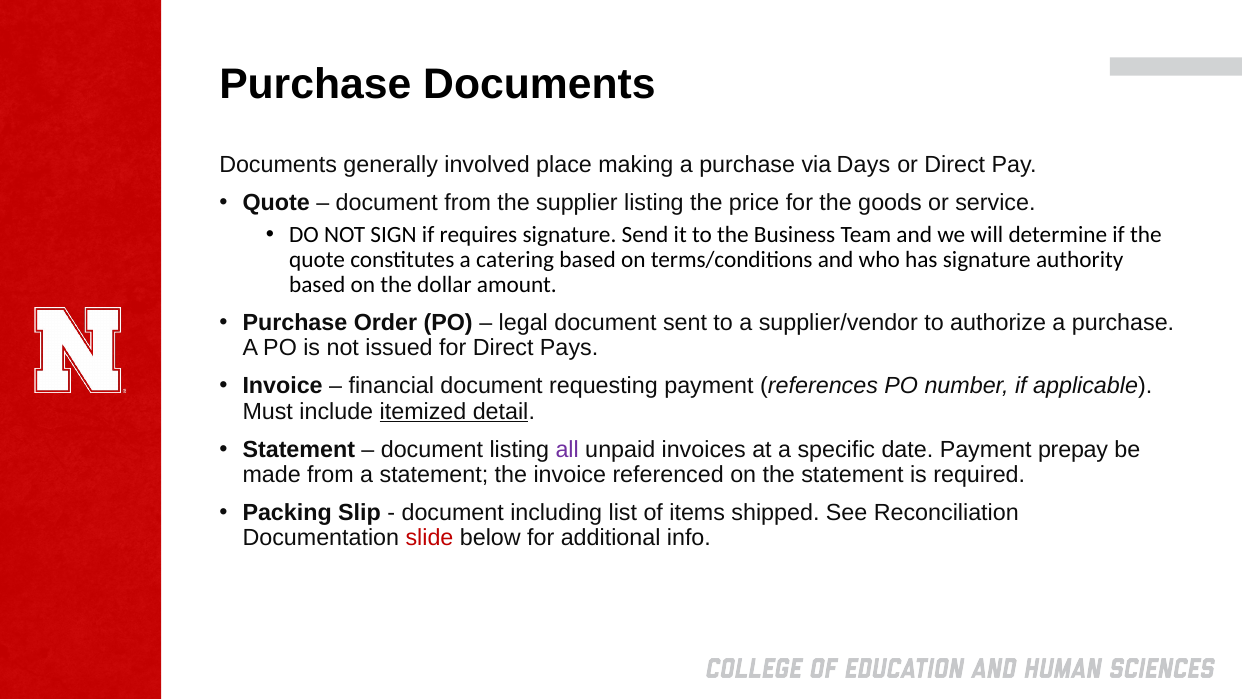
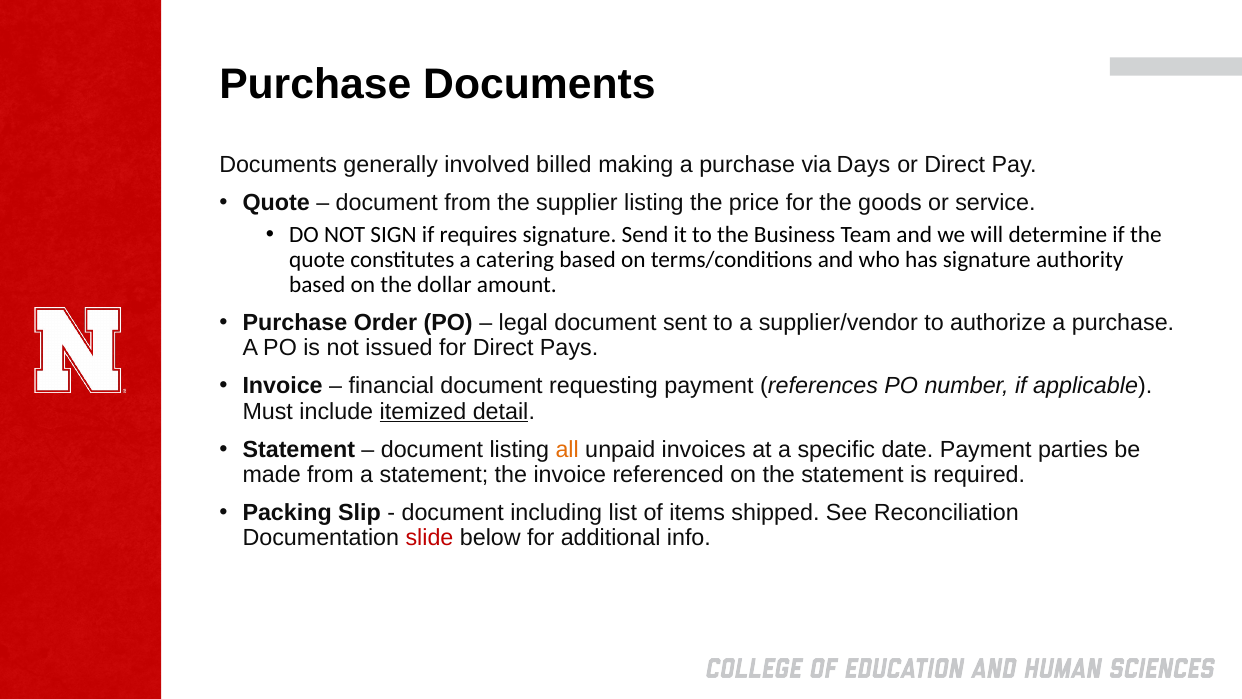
place: place -> billed (564, 165)
all colour: purple -> orange (567, 449)
prepay: prepay -> parties (1073, 449)
